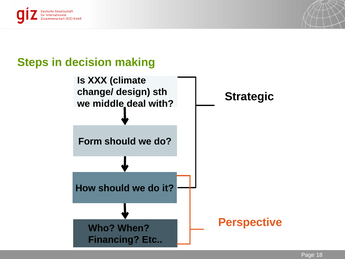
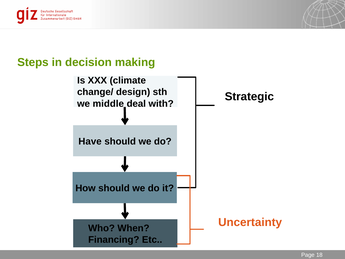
Form: Form -> Have (90, 141)
Perspective: Perspective -> Uncertainty (250, 222)
